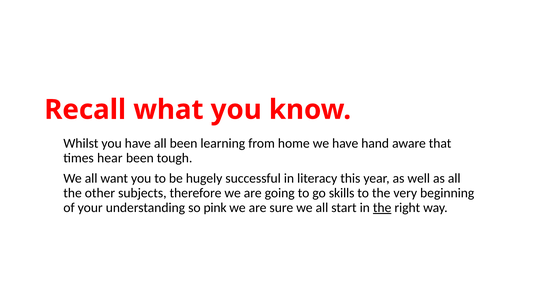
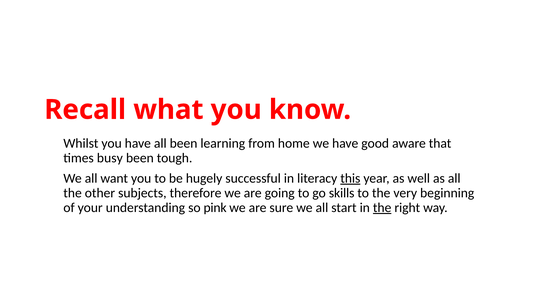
hand: hand -> good (375, 143)
hear: hear -> busy (110, 158)
this underline: none -> present (350, 178)
